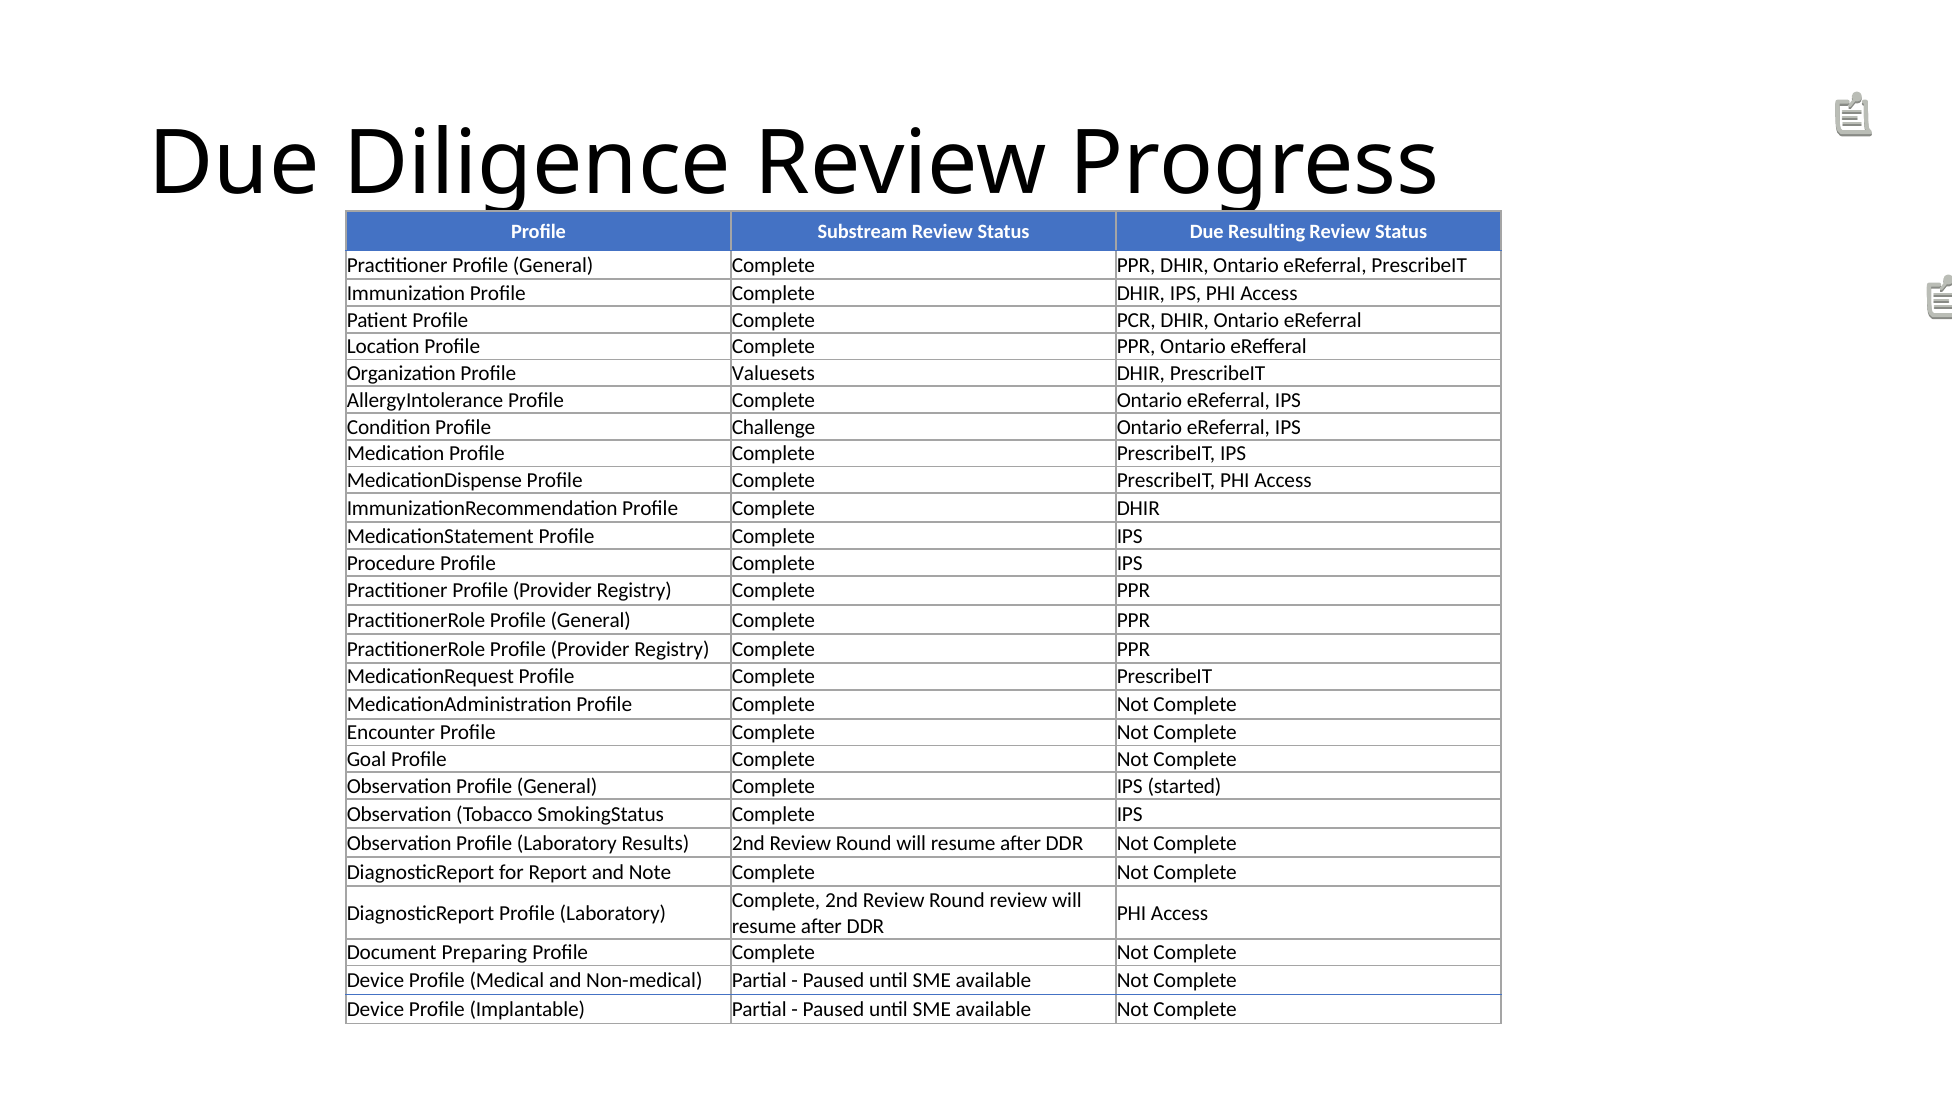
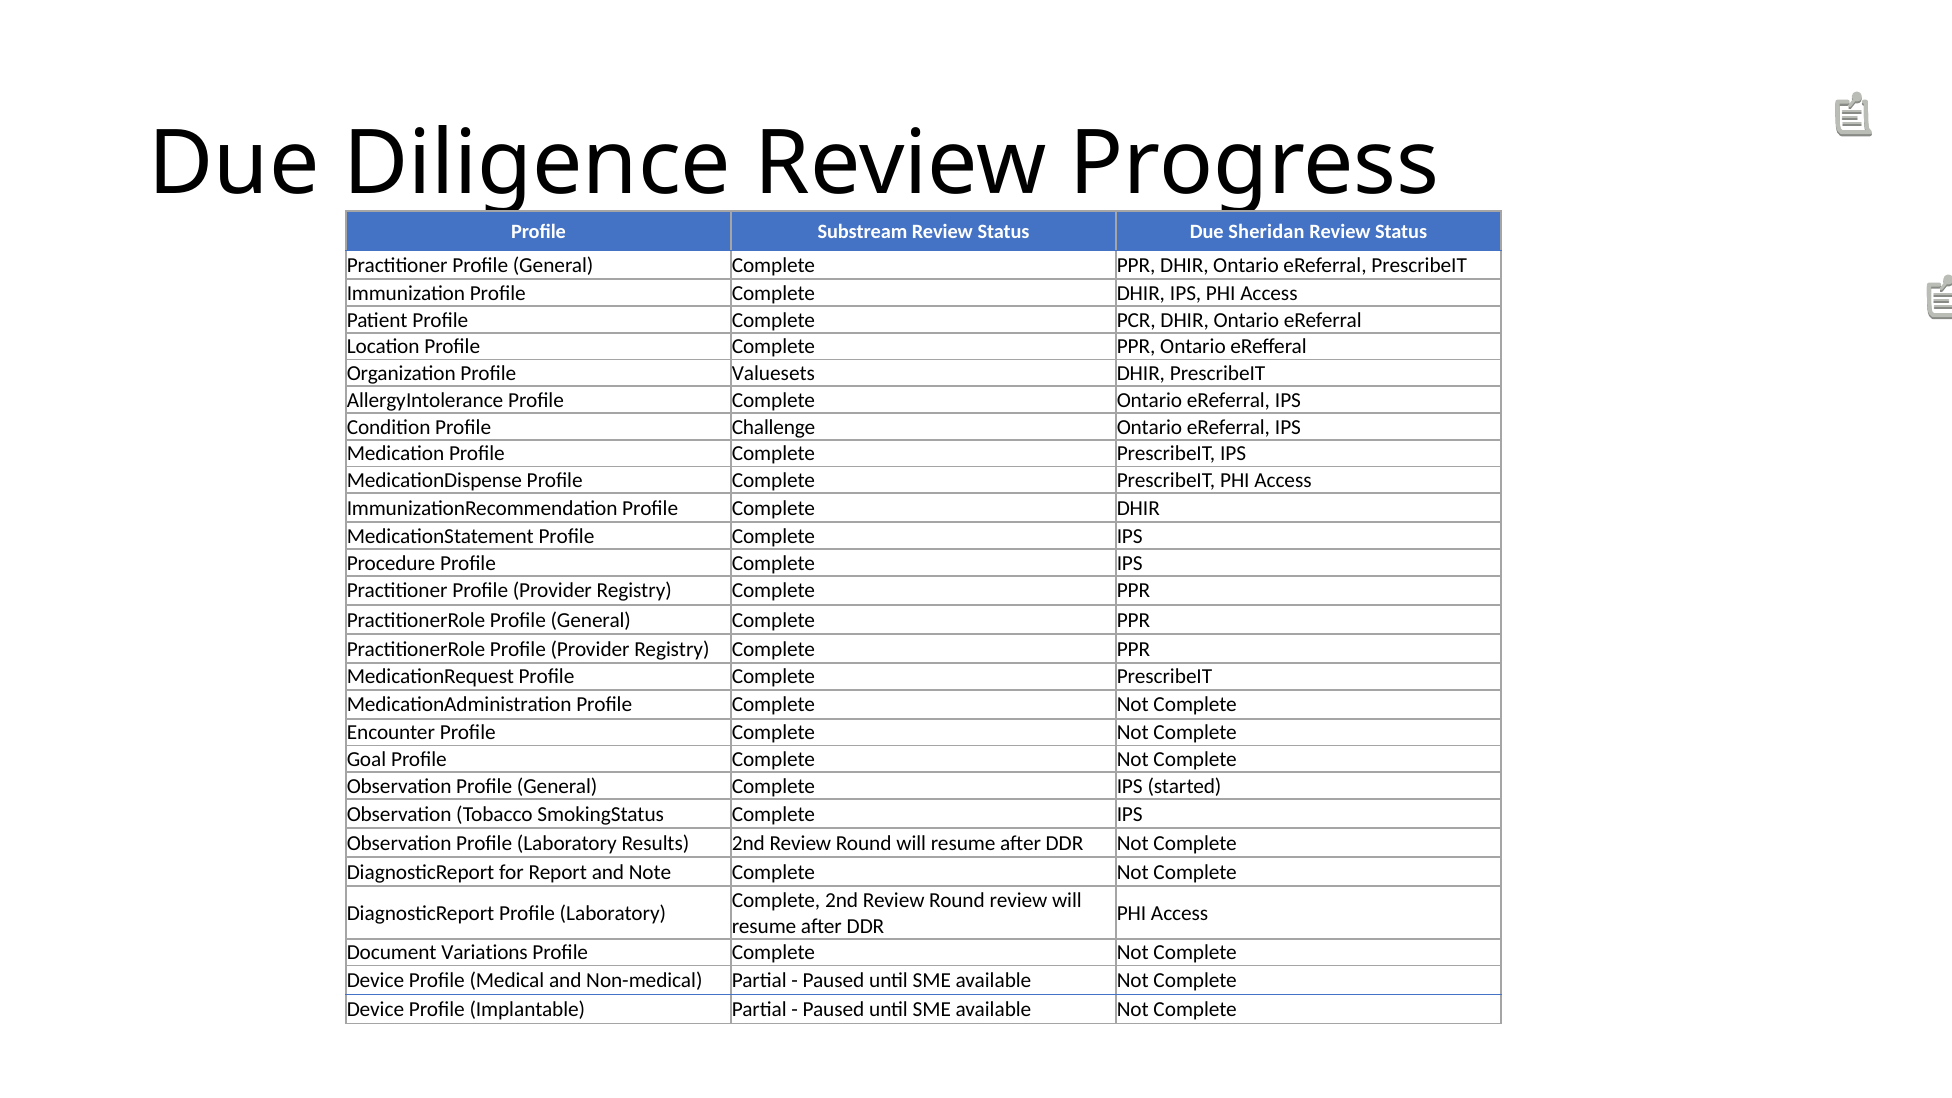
Resulting: Resulting -> Sheridan (1266, 231)
Preparing: Preparing -> Variations (485, 953)
